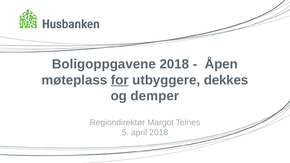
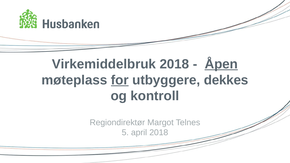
Boligoppgavene: Boligoppgavene -> Virkemiddelbruk (104, 64)
Åpen underline: none -> present (221, 64)
demper: demper -> kontroll (155, 96)
